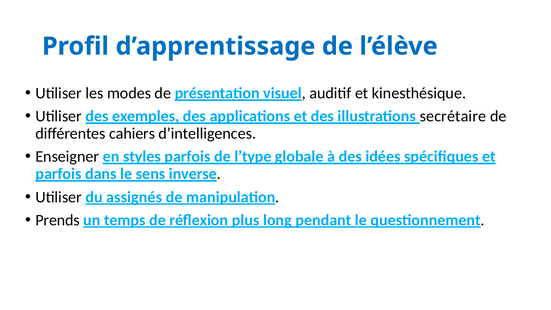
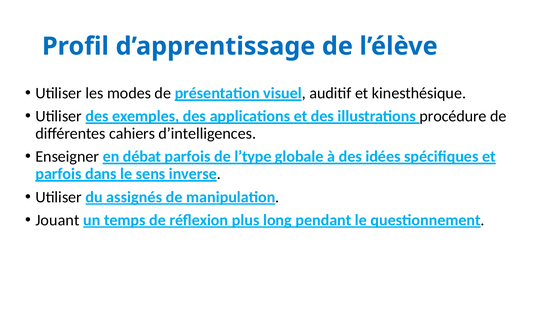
secrétaire: secrétaire -> procédure (453, 116)
styles: styles -> débat (142, 157)
Prends: Prends -> Jouant (57, 220)
